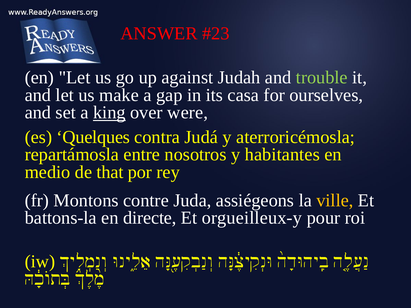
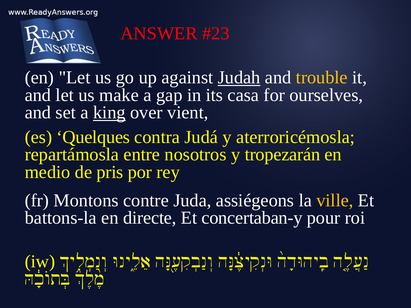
Judah underline: none -> present (239, 78)
trouble colour: light green -> yellow (322, 78)
were: were -> vient (188, 113)
habitantes: habitantes -> tropezarán (282, 155)
that: that -> pris (110, 172)
orgueilleux-y: orgueilleux-y -> concertaban-y (252, 218)
